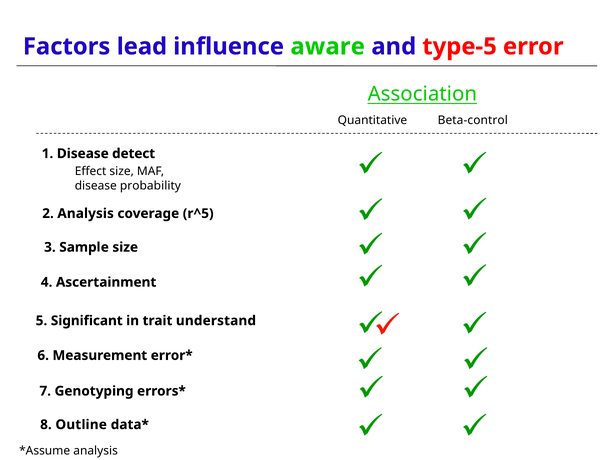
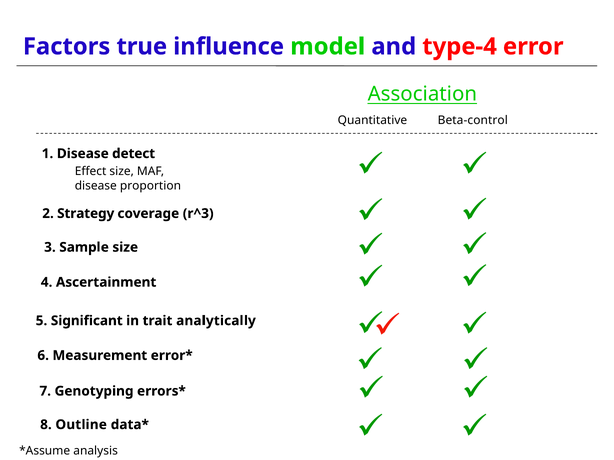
lead: lead -> true (142, 47)
aware: aware -> model (328, 47)
type-5: type-5 -> type-4 (460, 47)
probability: probability -> proportion (150, 186)
2 Analysis: Analysis -> Strategy (86, 214)
r^5: r^5 -> r^3 (198, 214)
understand: understand -> analytically (216, 321)
